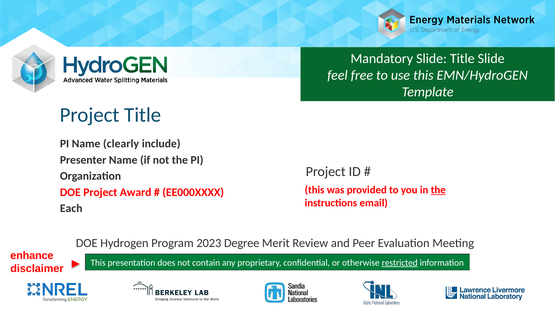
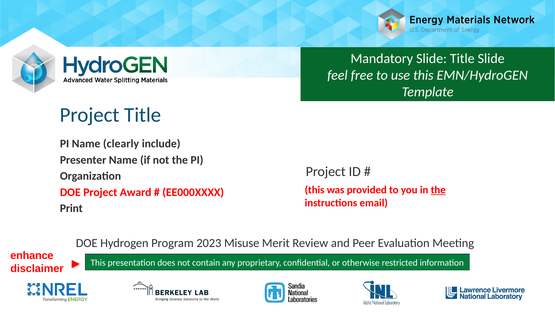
Each: Each -> Print (71, 209)
Degree: Degree -> Misuse (242, 243)
restricted underline: present -> none (400, 263)
